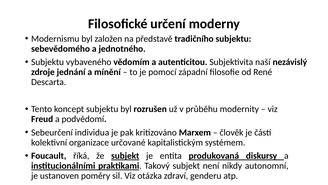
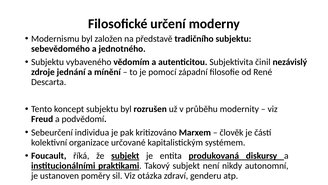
naší: naší -> činil (263, 62)
